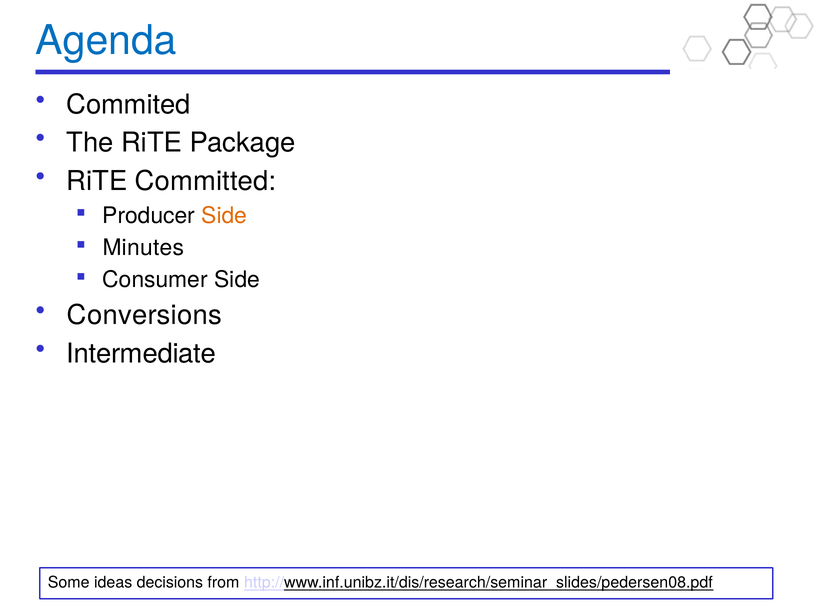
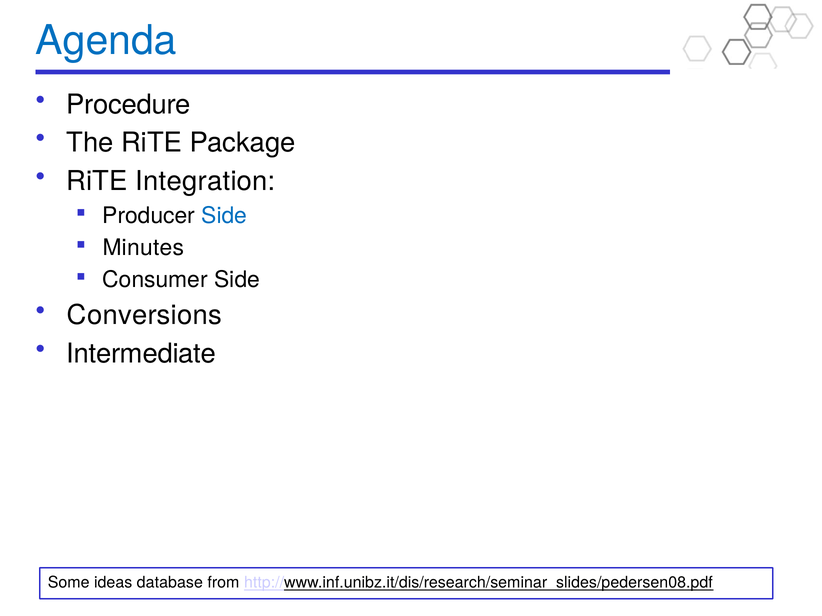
Commited: Commited -> Procedure (129, 105)
Committed: Committed -> Integration (206, 181)
Side colour: orange -> blue (224, 216)
decisions: decisions -> database (170, 583)
